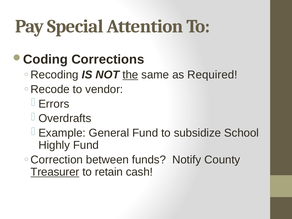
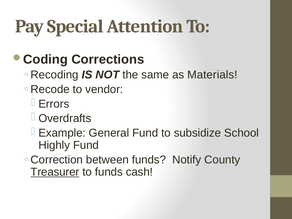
the underline: present -> none (130, 75)
Required: Required -> Materials (212, 75)
to retain: retain -> funds (109, 172)
